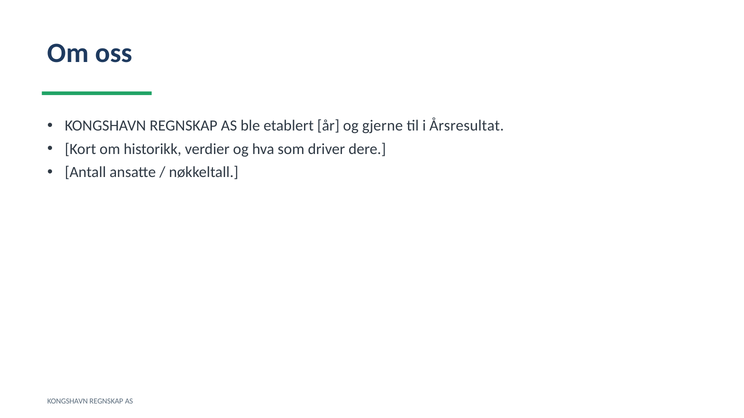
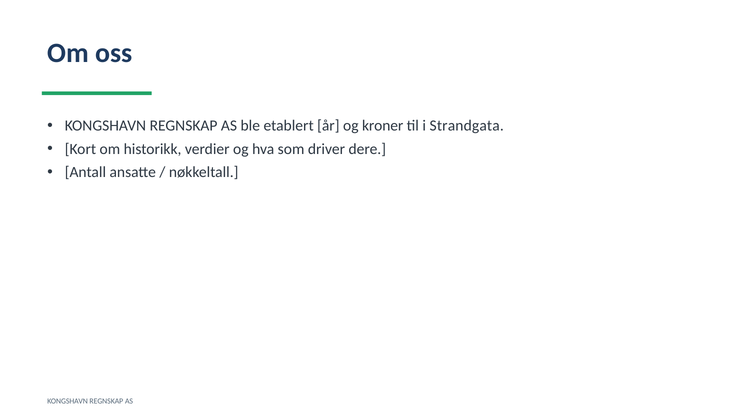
gjerne: gjerne -> kroner (383, 126)
Årsresultat: Årsresultat -> Strandgata (467, 126)
